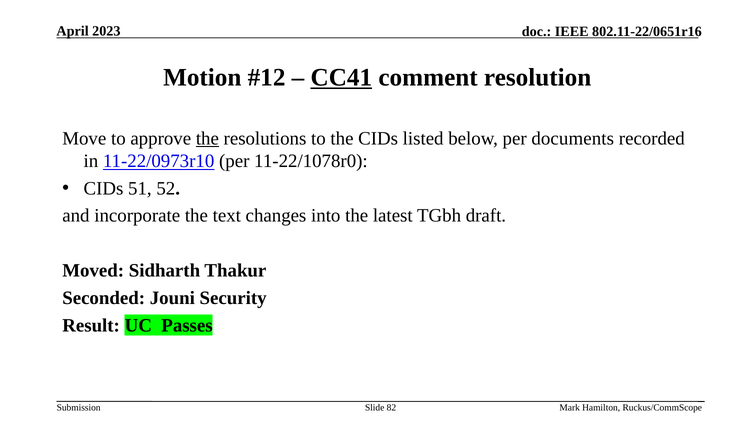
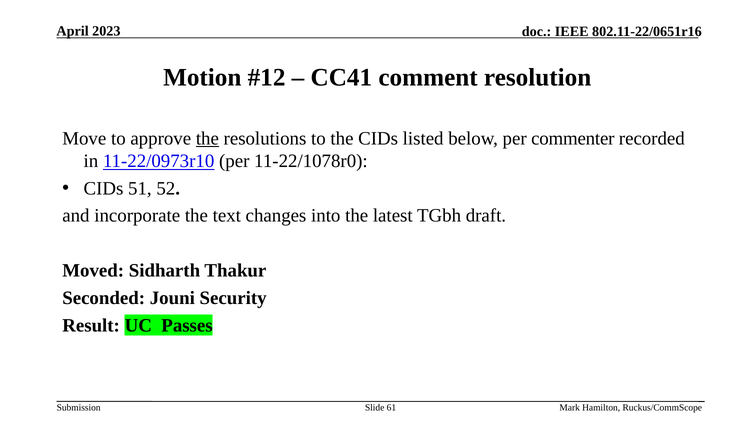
CC41 underline: present -> none (341, 77)
documents: documents -> commenter (573, 138)
82: 82 -> 61 (391, 407)
